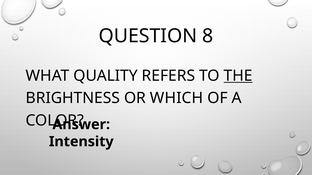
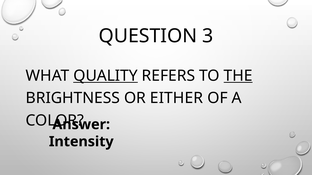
8: 8 -> 3 (208, 36)
QUALITY underline: none -> present (106, 76)
WHICH: WHICH -> EITHER (177, 98)
